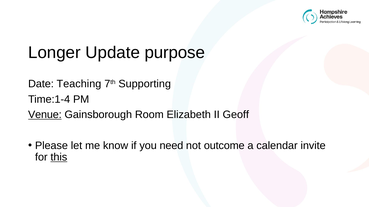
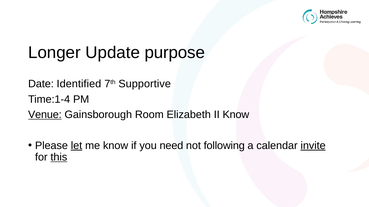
Teaching: Teaching -> Identified (79, 84)
Supporting: Supporting -> Supportive (145, 84)
II Geoff: Geoff -> Know (236, 115)
let underline: none -> present (77, 146)
outcome: outcome -> following (224, 146)
invite underline: none -> present (313, 146)
